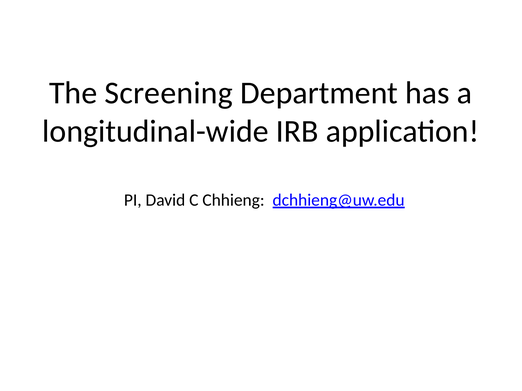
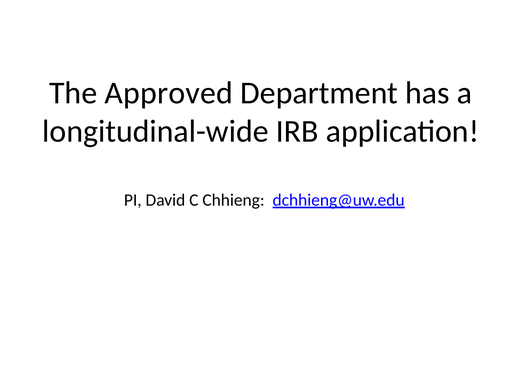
Screening: Screening -> Approved (169, 93)
